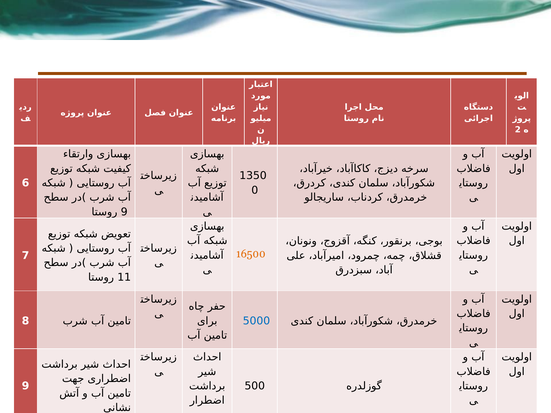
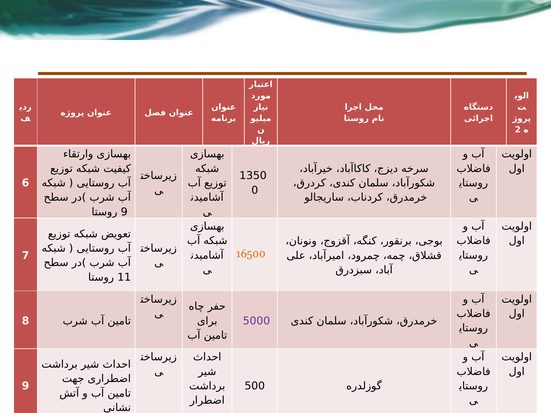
5000 colour: blue -> purple (256, 321)
